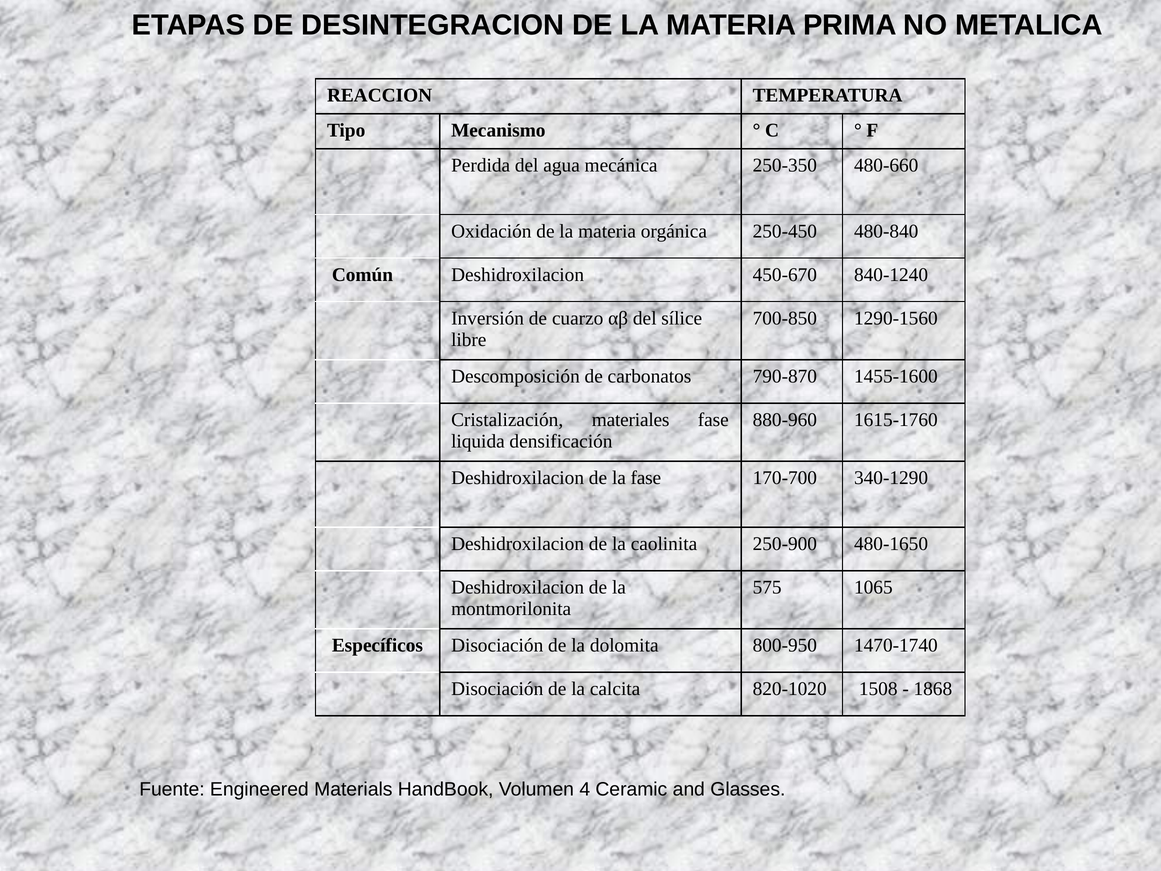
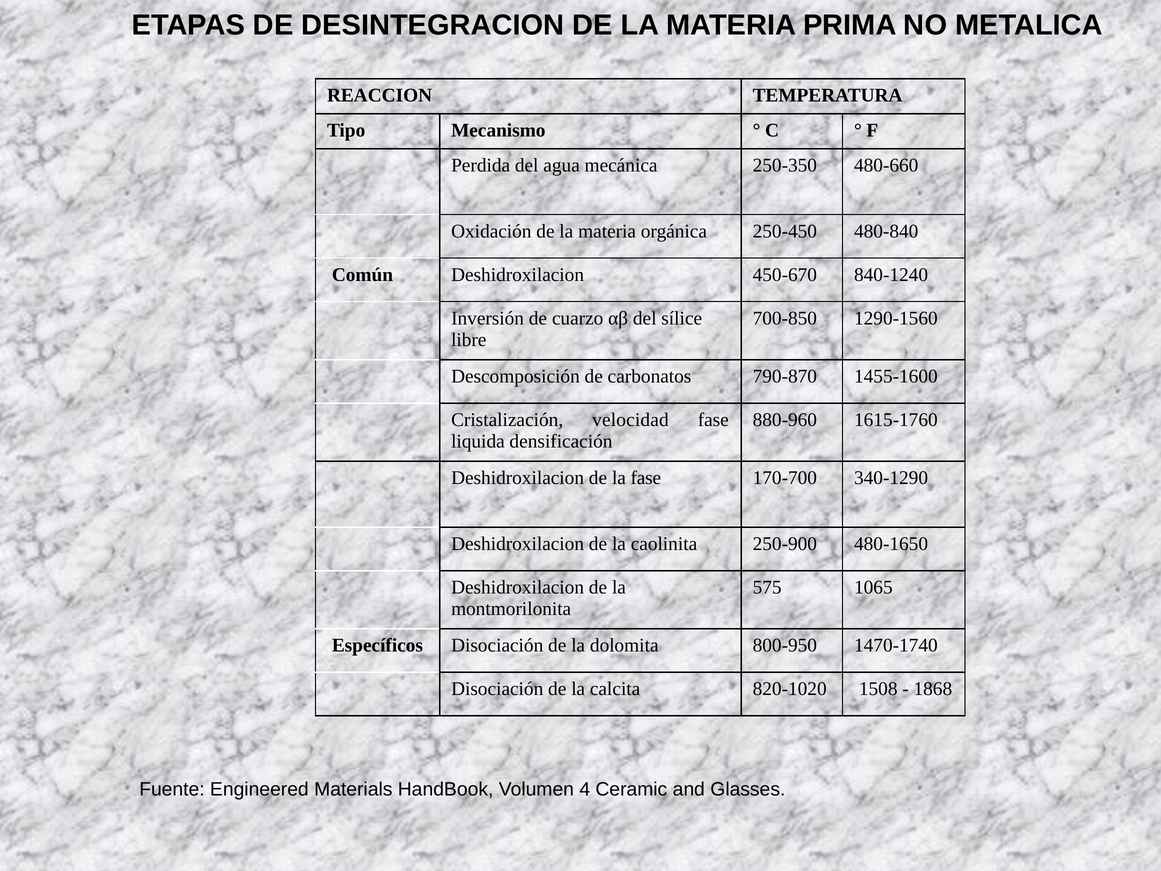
materiales: materiales -> velocidad (630, 420)
